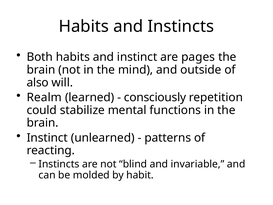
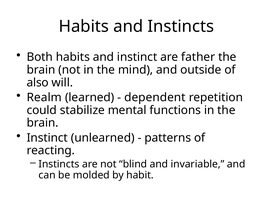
pages: pages -> father (198, 57)
consciously: consciously -> dependent (155, 97)
